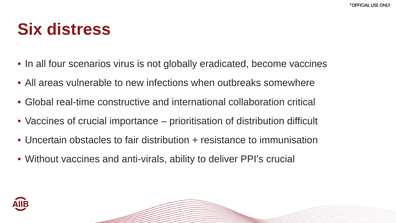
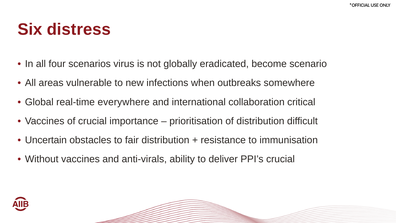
become vaccines: vaccines -> scenario (308, 64)
constructive: constructive -> everywhere (124, 102)
